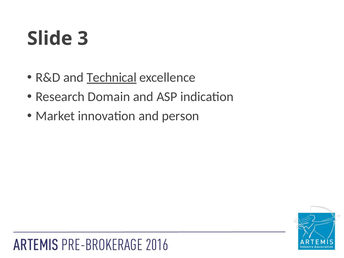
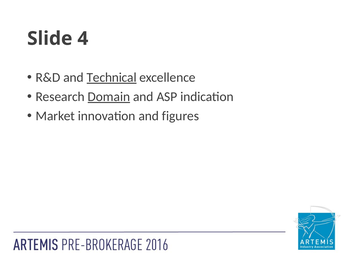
3: 3 -> 4 (83, 39)
Domain underline: none -> present (109, 97)
person: person -> figures (181, 116)
